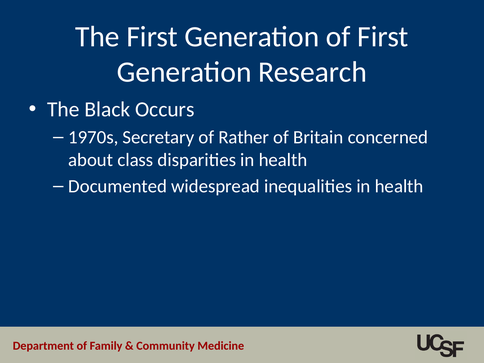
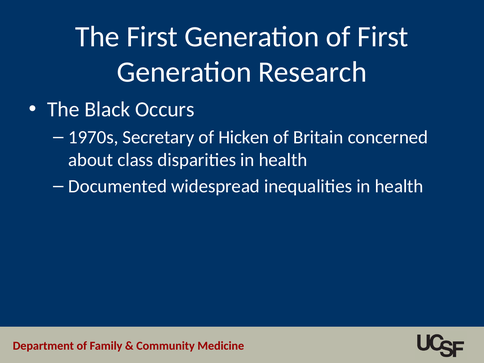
Rather: Rather -> Hicken (244, 137)
